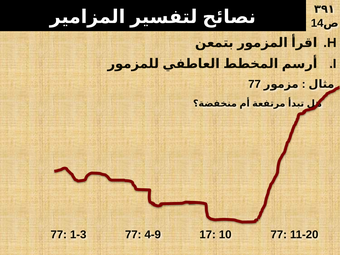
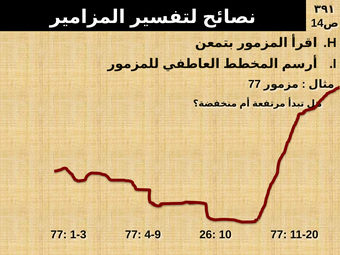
17: 17 -> 26 (208, 235)
